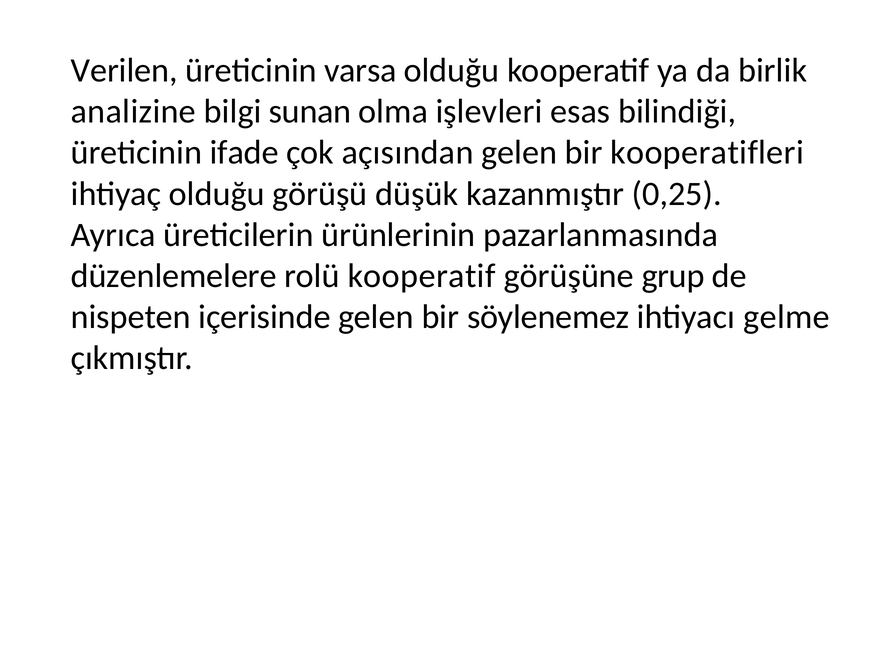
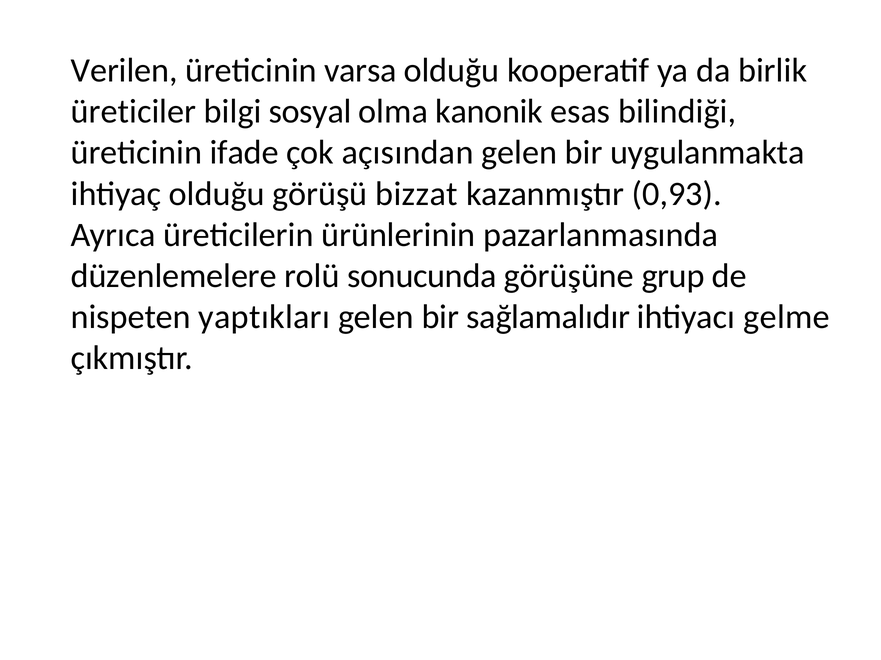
analizine: analizine -> üreticiler (134, 112)
sunan: sunan -> sosyal (310, 112)
işlevleri: işlevleri -> kanonik (489, 112)
kooperatifleri: kooperatifleri -> uygulanmakta (707, 153)
düşük: düşük -> bizzat (417, 194)
0,25: 0,25 -> 0,93 (677, 194)
rolü kooperatif: kooperatif -> sonucunda (422, 276)
içerisinde: içerisinde -> yaptıkları (264, 317)
söylenemez: söylenemez -> sağlamalıdır (548, 317)
